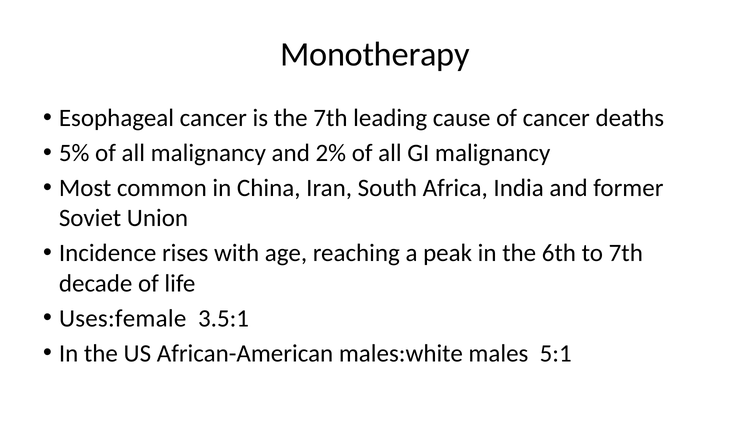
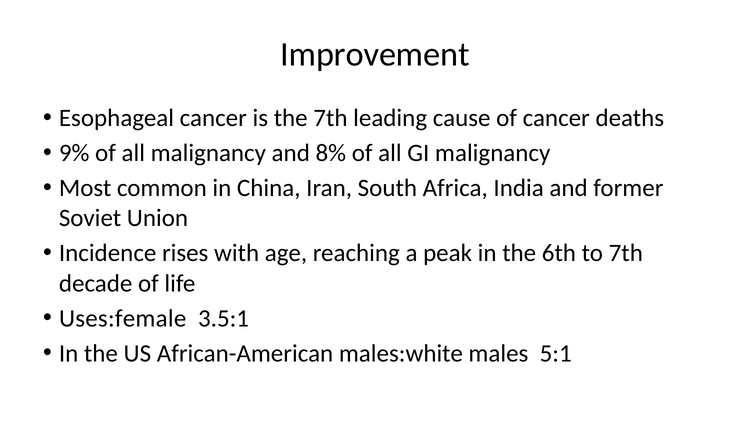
Monotherapy: Monotherapy -> Improvement (375, 54)
5%: 5% -> 9% (74, 153)
2%: 2% -> 8% (331, 153)
